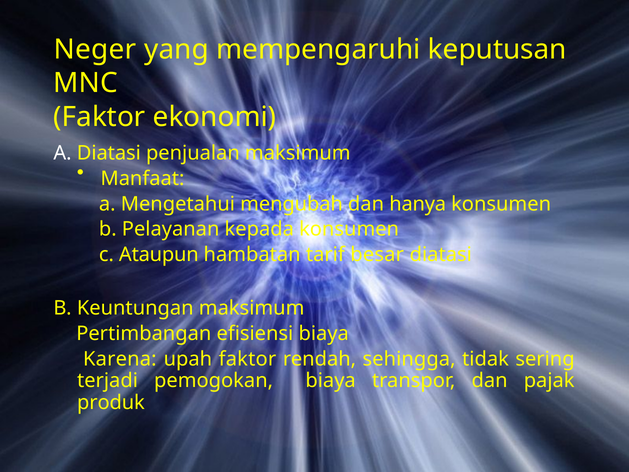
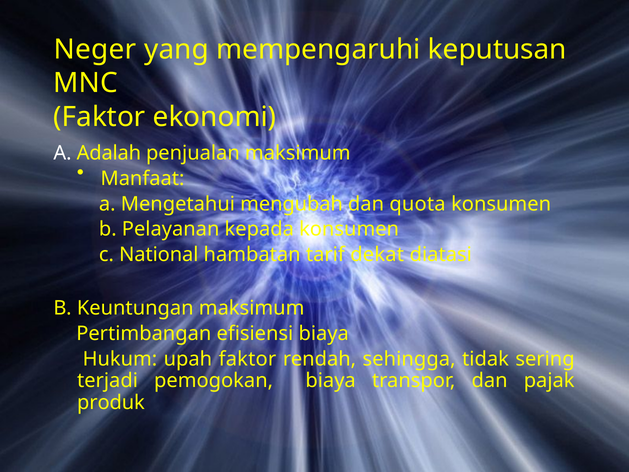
A Diatasi: Diatasi -> Adalah (109, 153)
hanya: hanya -> quota (417, 204)
Ataupun: Ataupun -> National (159, 255)
besar: besar -> dekat (377, 255)
Karena: Karena -> Hukum (120, 359)
